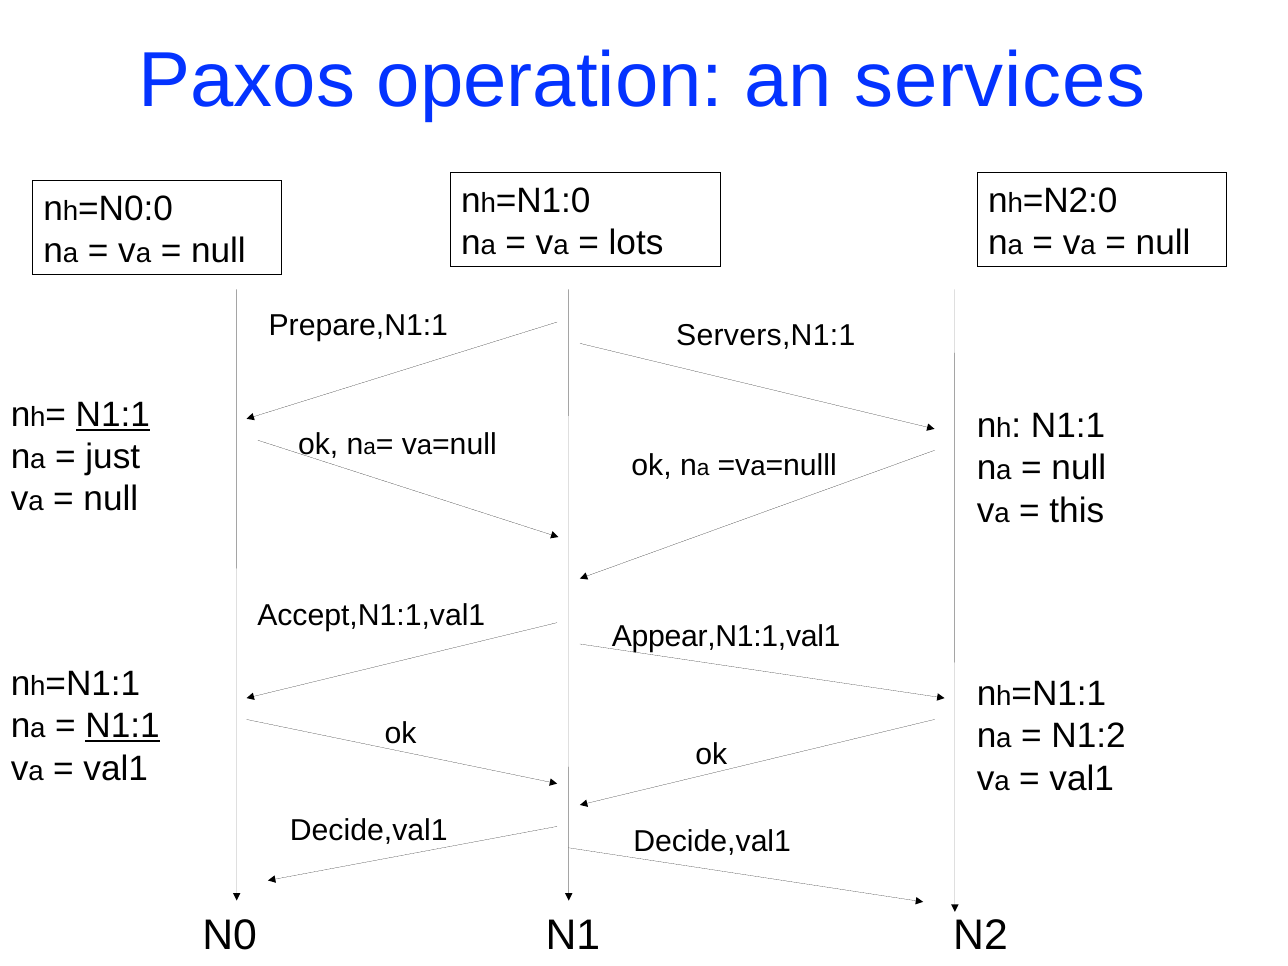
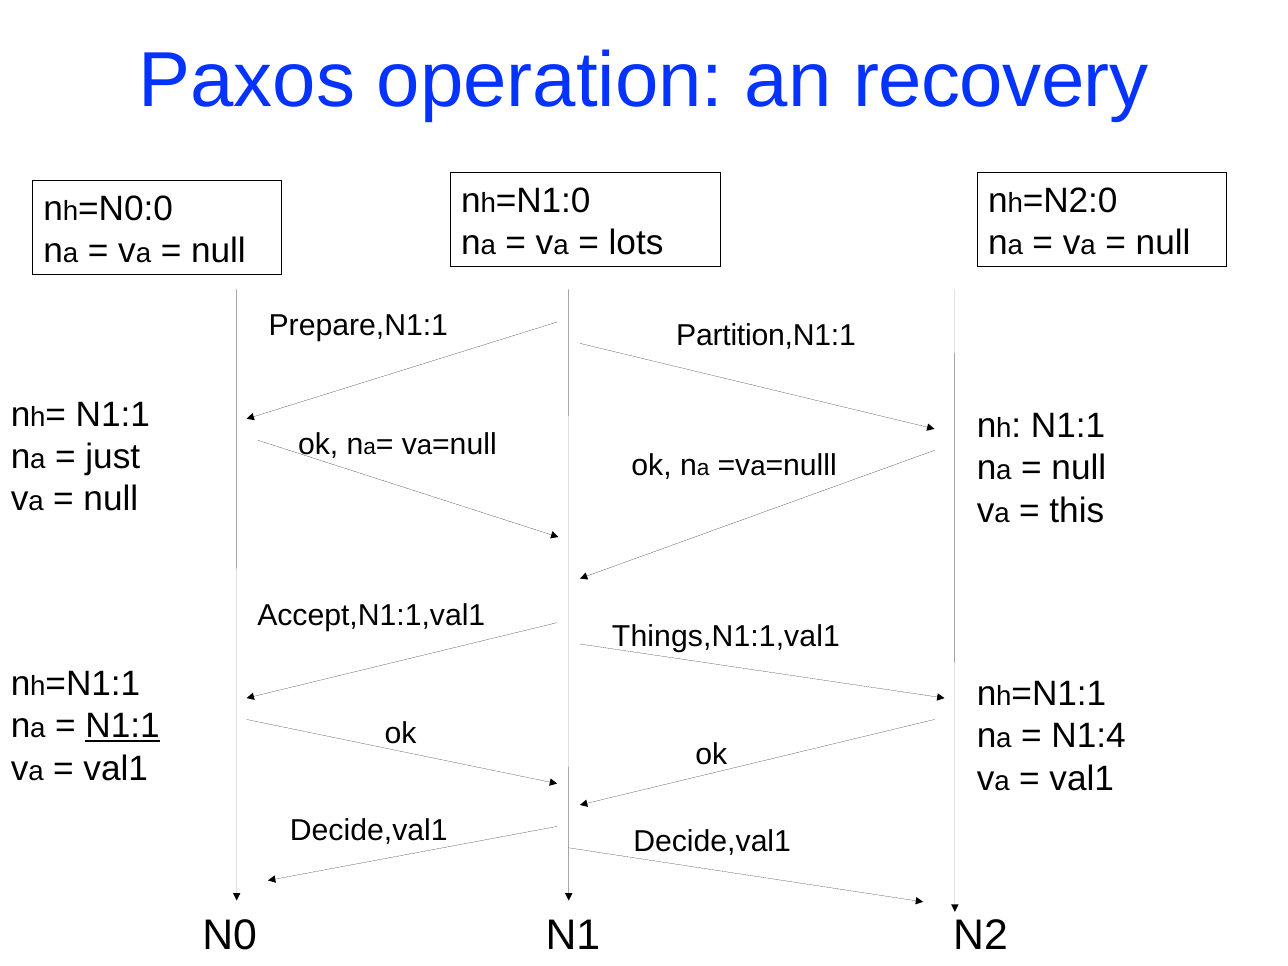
services: services -> recovery (1001, 80)
Servers,N1:1: Servers,N1:1 -> Partition,N1:1 (766, 336)
N1:1 underline: present -> none (113, 415)
Appear,N1:1,val1: Appear,N1:1,val1 -> Things,N1:1,val1 (726, 637)
N1:2: N1:2 -> N1:4 (1089, 736)
